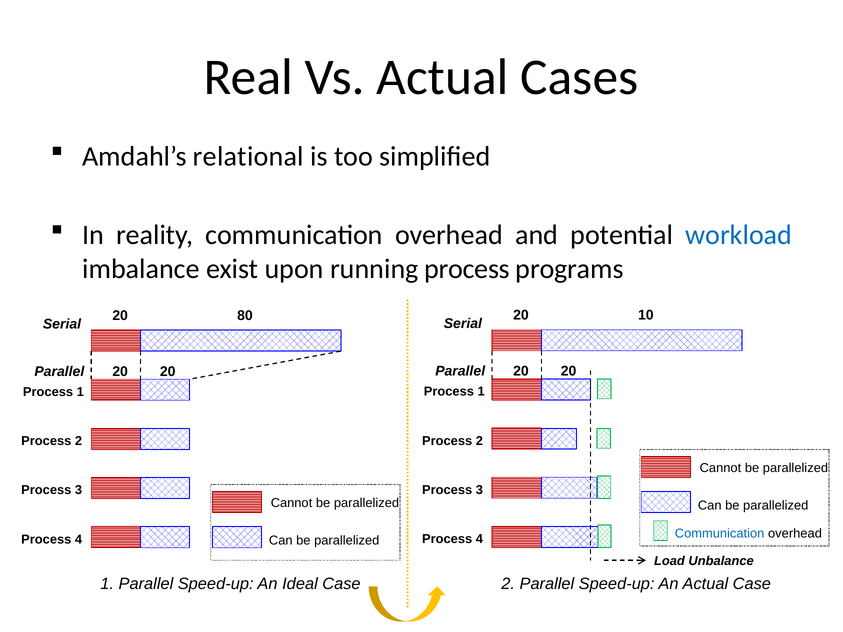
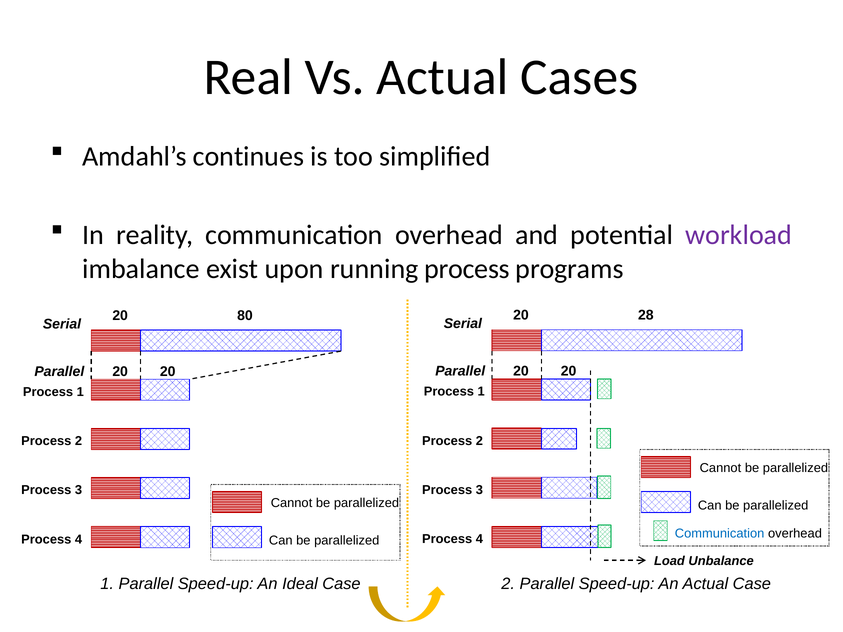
relational: relational -> continues (248, 157)
workload colour: blue -> purple (739, 235)
10: 10 -> 28 (646, 315)
